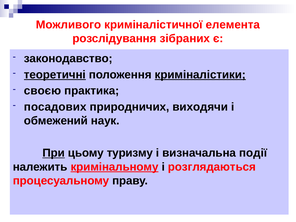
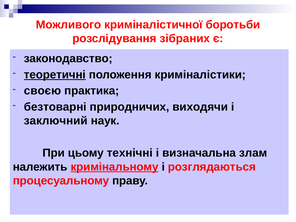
елемента: елемента -> боротьби (233, 25)
криміналістики underline: present -> none (200, 75)
посадових: посадових -> безтоварні (55, 107)
обмежений: обмежений -> заключний (56, 121)
При underline: present -> none (54, 153)
туризму: туризму -> технічні (130, 153)
події: події -> злам (253, 153)
